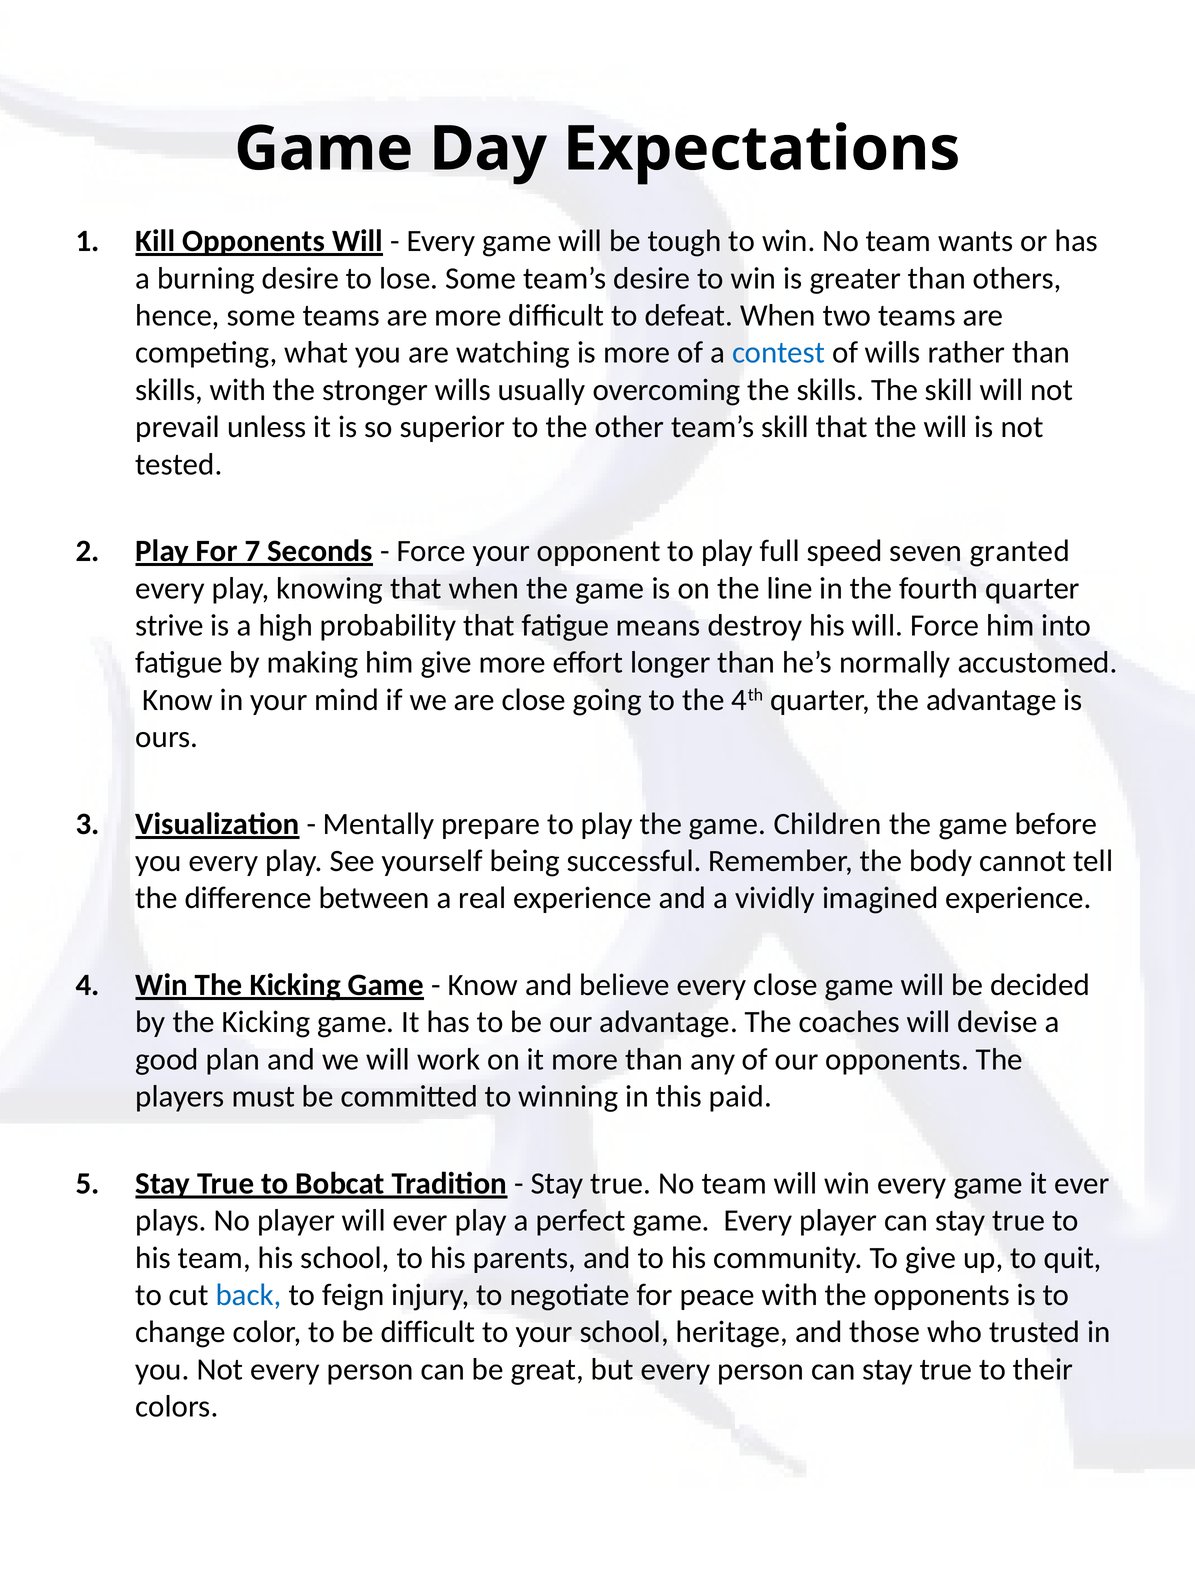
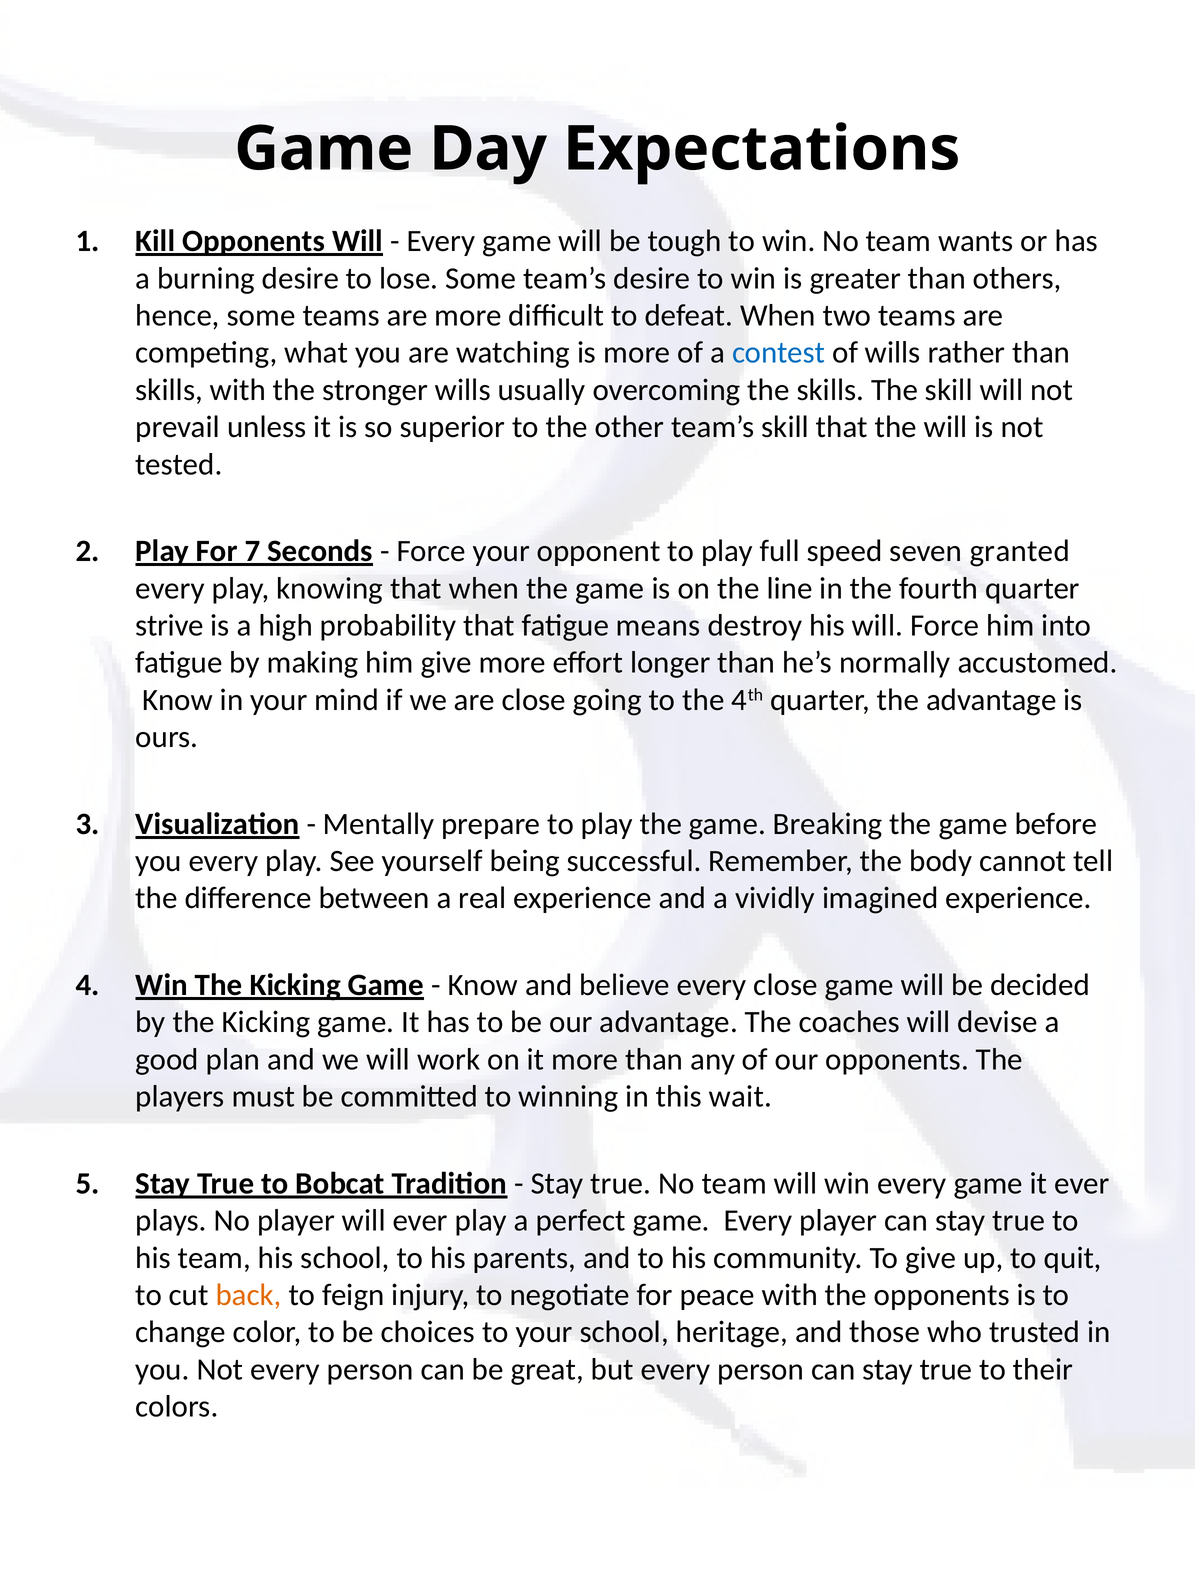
Children: Children -> Breaking (828, 824)
paid: paid -> wait (740, 1097)
back colour: blue -> orange (249, 1295)
be difficult: difficult -> choices (428, 1332)
